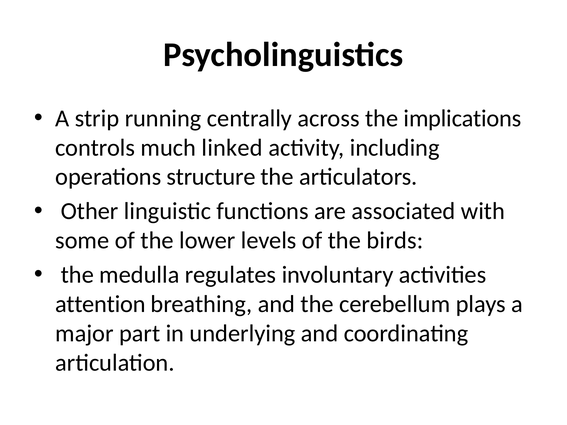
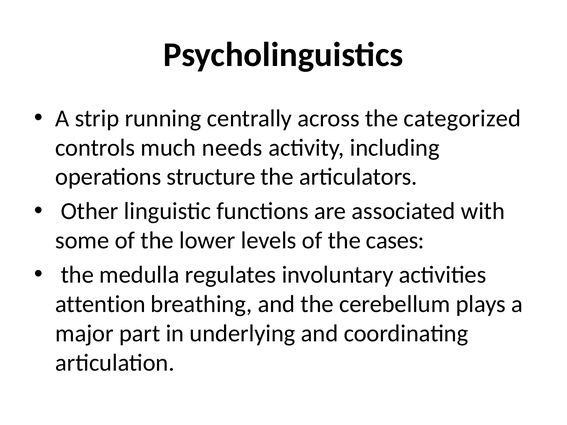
implications: implications -> categorized (462, 118)
linked: linked -> needs (232, 148)
birds: birds -> cases (395, 241)
